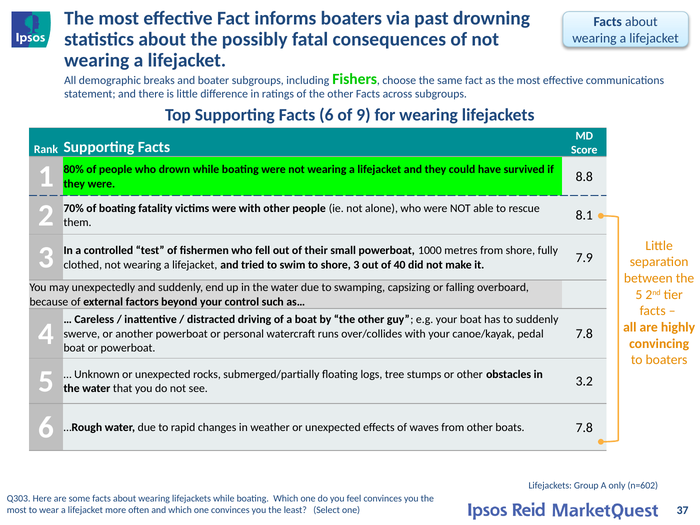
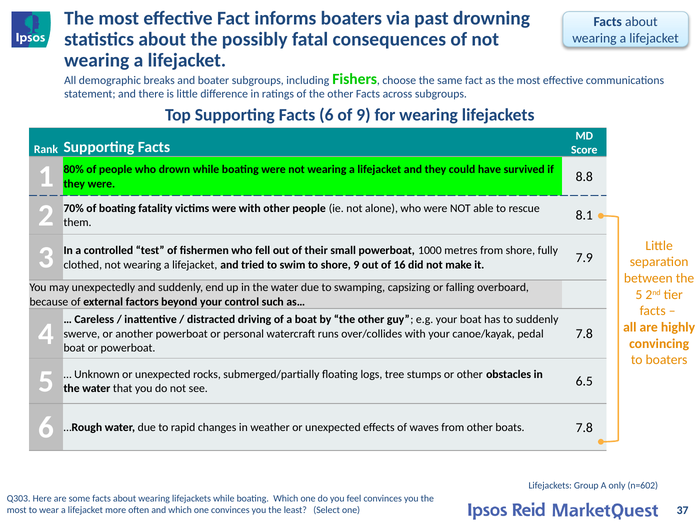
shore 3: 3 -> 9 (356, 265)
40: 40 -> 16 (400, 265)
3.2: 3.2 -> 6.5 (584, 381)
